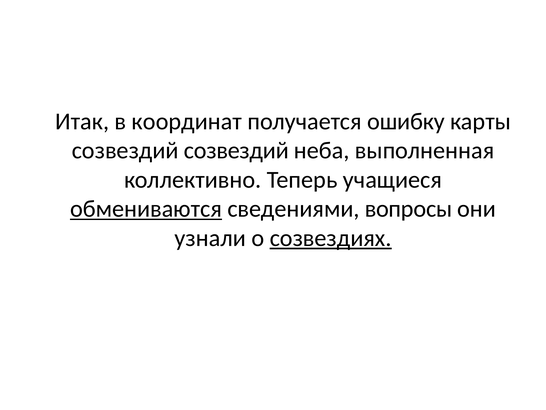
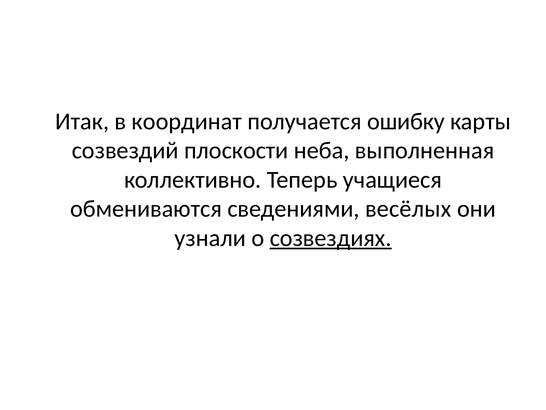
созвездий созвездий: созвездий -> плоскости (236, 150)
обмениваются underline: present -> none (146, 209)
вопросы: вопросы -> весёлых (408, 209)
